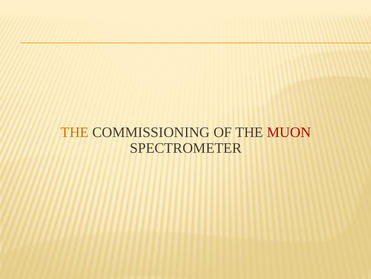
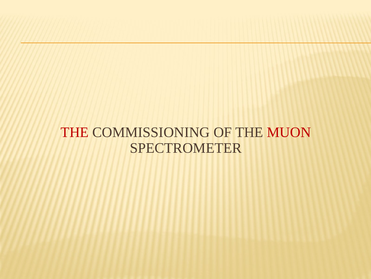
THE colour: orange -> red (75, 132)
